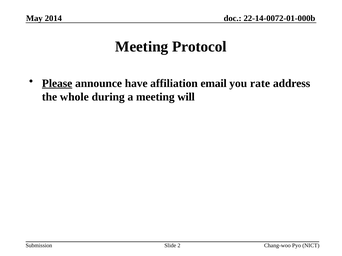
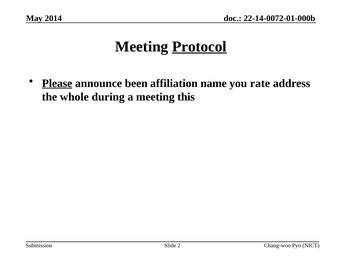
Protocol underline: none -> present (199, 47)
have: have -> been (136, 83)
email: email -> name (214, 83)
will: will -> this (186, 97)
